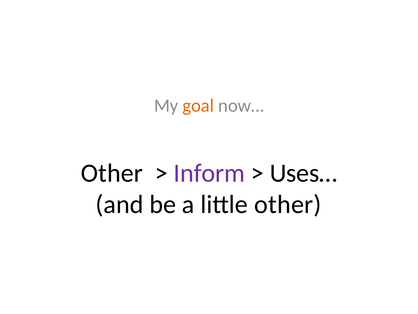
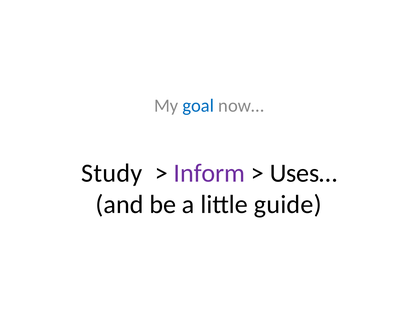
goal colour: orange -> blue (198, 105)
Other: Other -> Study (112, 173)
little other: other -> guide (288, 204)
